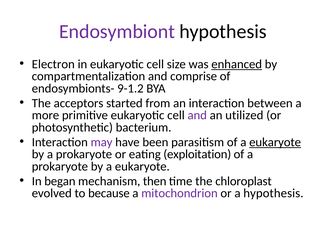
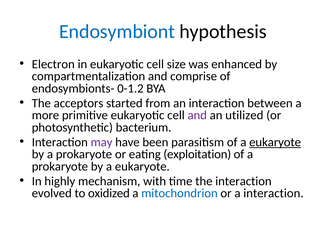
Endosymbiont colour: purple -> blue (117, 32)
enhanced underline: present -> none (237, 64)
9-1.2: 9-1.2 -> 0-1.2 (130, 89)
began: began -> highly (60, 181)
then: then -> with (155, 181)
the chloroplast: chloroplast -> interaction (243, 181)
because: because -> oxidized (109, 194)
mitochondrion colour: purple -> blue (179, 194)
a hypothesis: hypothesis -> interaction (273, 194)
